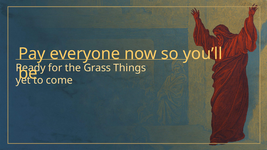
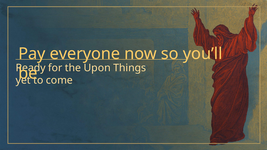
Grass: Grass -> Upon (97, 68)
